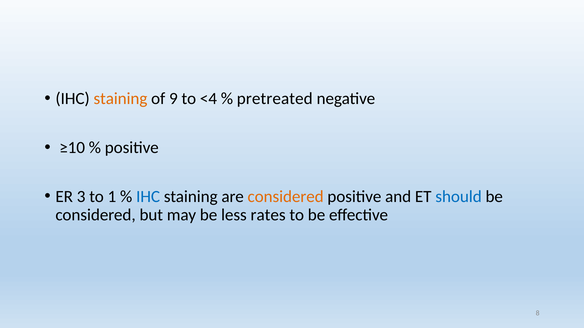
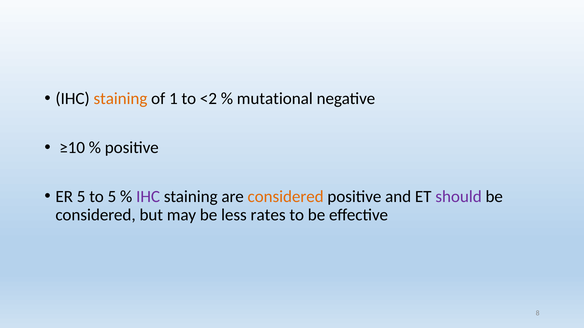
9: 9 -> 1 (173, 99)
<4: <4 -> <2 (208, 99)
pretreated: pretreated -> mutational (275, 99)
ER 3: 3 -> 5 (81, 197)
to 1: 1 -> 5 (112, 197)
IHC colour: blue -> purple (148, 197)
should colour: blue -> purple (459, 197)
